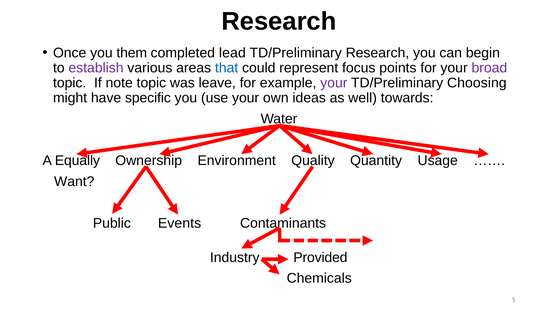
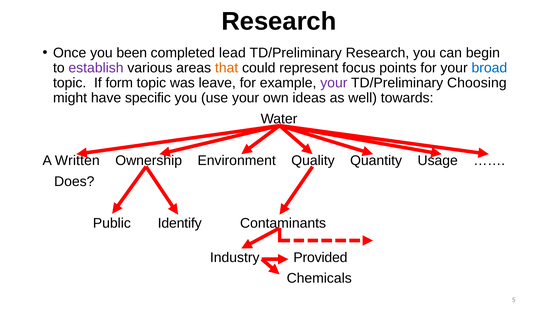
them: them -> been (132, 53)
that colour: blue -> orange (227, 68)
broad colour: purple -> blue (489, 68)
note: note -> form (119, 83)
Equally: Equally -> Written (77, 161)
Want: Want -> Does (74, 181)
Events: Events -> Identify (180, 223)
